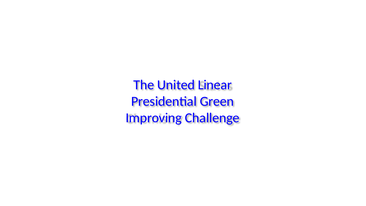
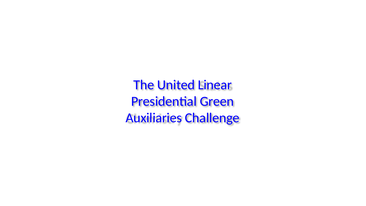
Improving: Improving -> Auxiliaries (154, 118)
